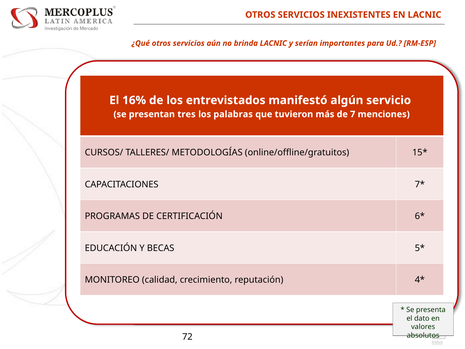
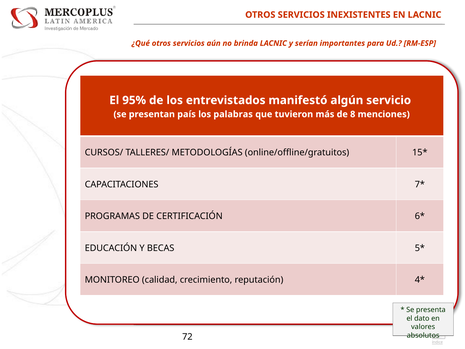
16%: 16% -> 95% (134, 100)
tres: tres -> país (187, 114)
7: 7 -> 8 (353, 114)
